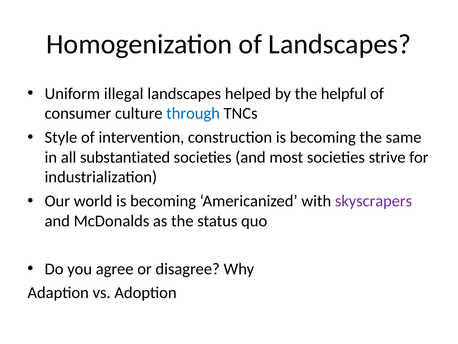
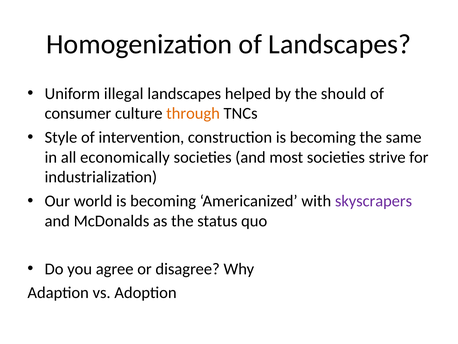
helpful: helpful -> should (344, 94)
through colour: blue -> orange (193, 113)
substantiated: substantiated -> economically (125, 157)
